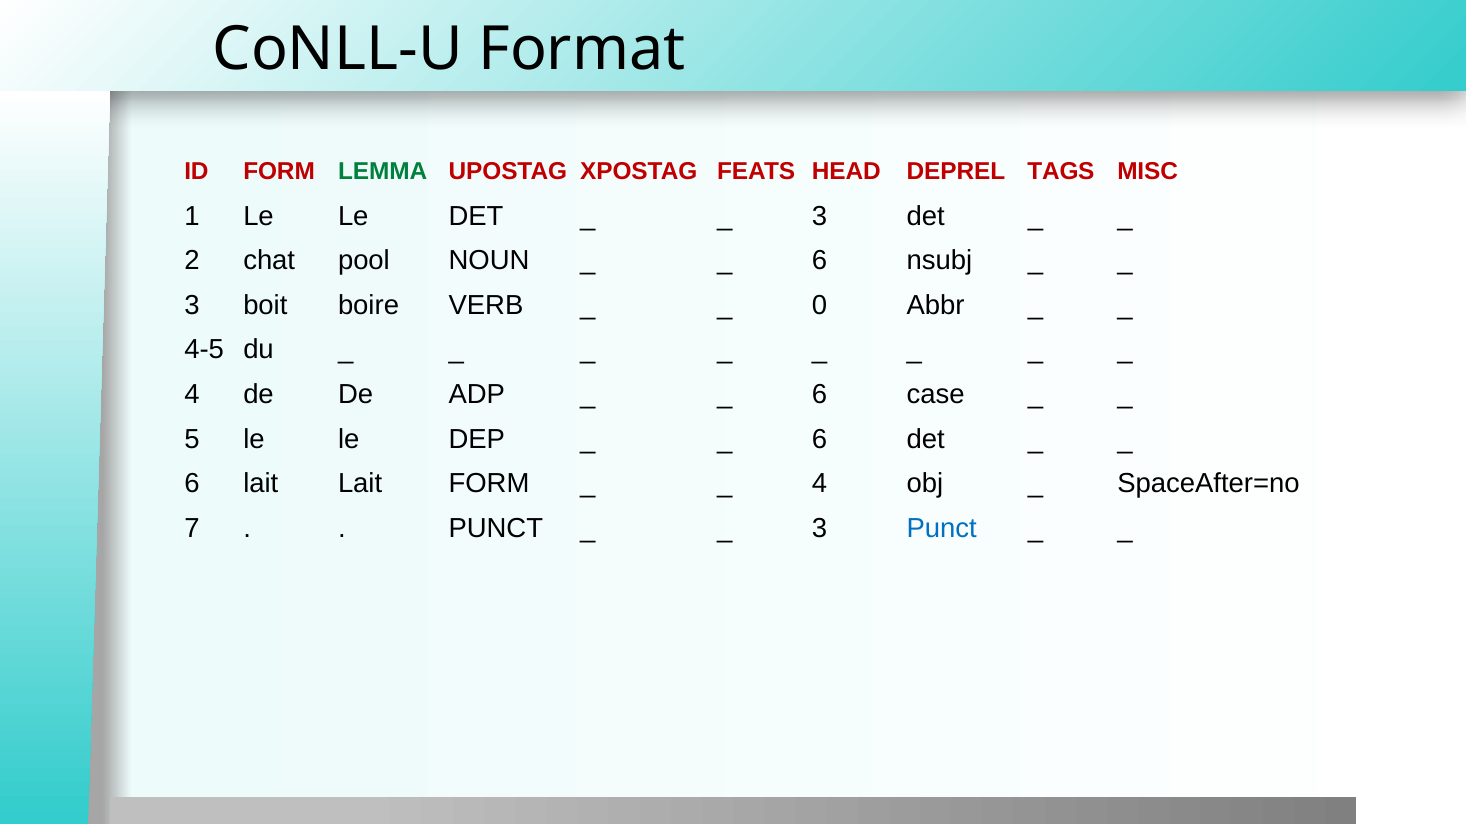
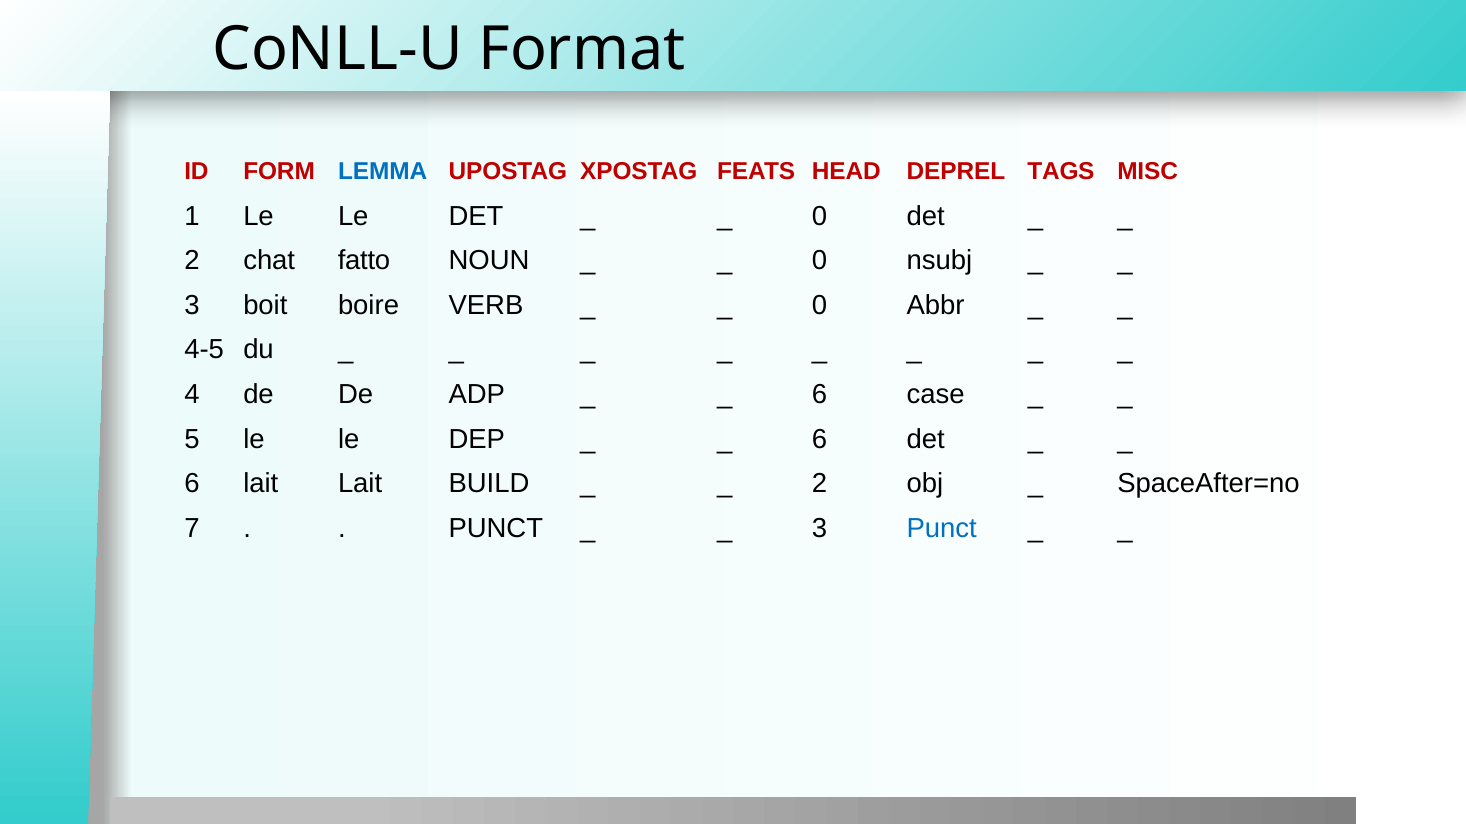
LEMMA colour: green -> blue (383, 172)
3: 3 -> 0 (820, 216)
pool: pool -> fatto (364, 261)
6: 6 -> 0 (820, 261)
Lait FORM: FORM -> BUILD (489, 484)
4: 4 -> 2 (820, 484)
